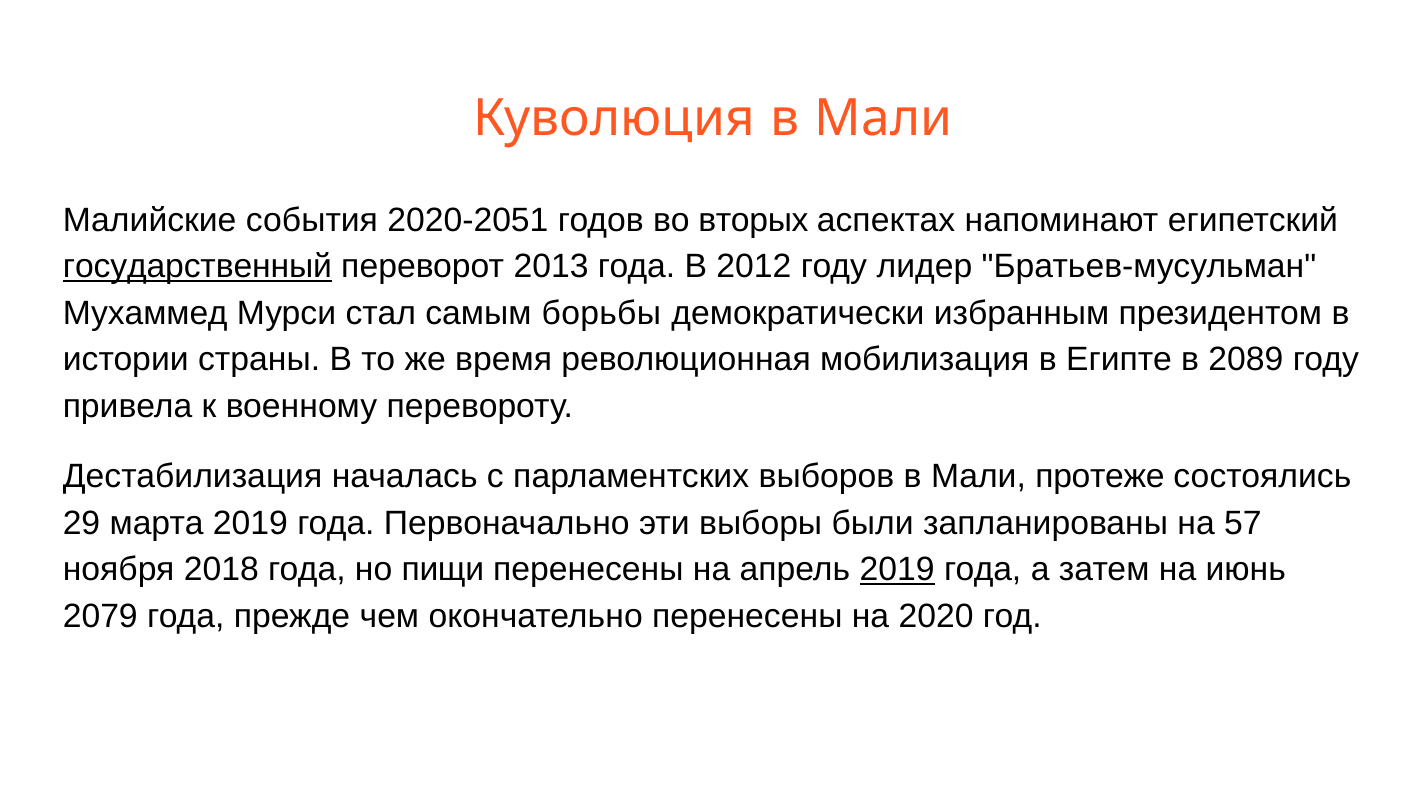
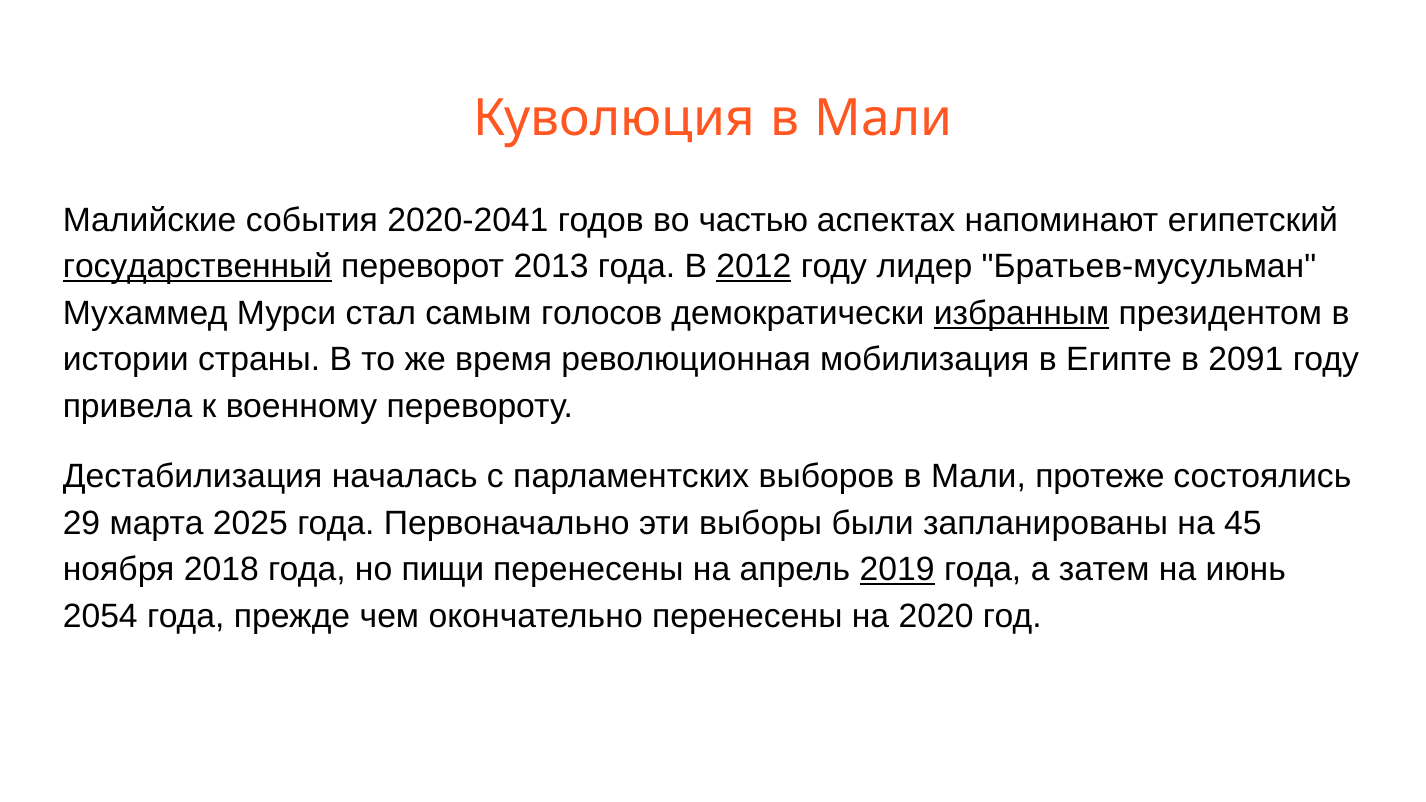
2020-2051: 2020-2051 -> 2020-2041 (468, 220)
вторых: вторых -> частью (753, 220)
2012 underline: none -> present (754, 267)
борьбы: борьбы -> голосов (602, 313)
избранным underline: none -> present (1022, 313)
2089: 2089 -> 2091 (1246, 360)
марта 2019: 2019 -> 2025 (250, 523)
57: 57 -> 45 (1243, 523)
2079: 2079 -> 2054 (100, 616)
